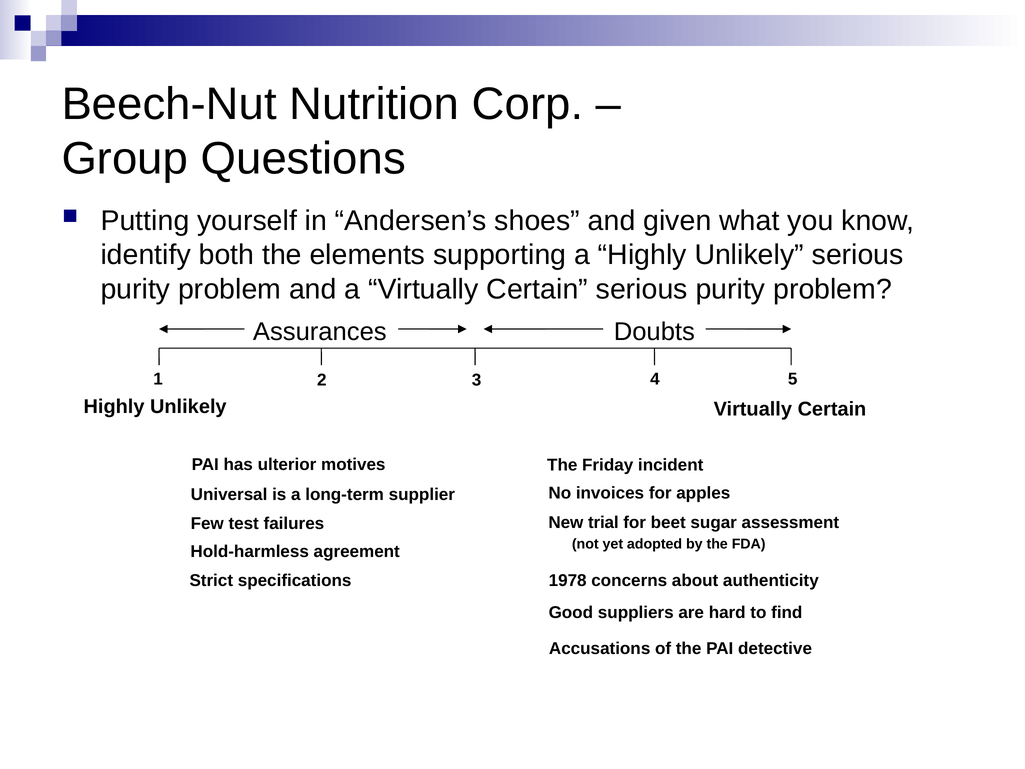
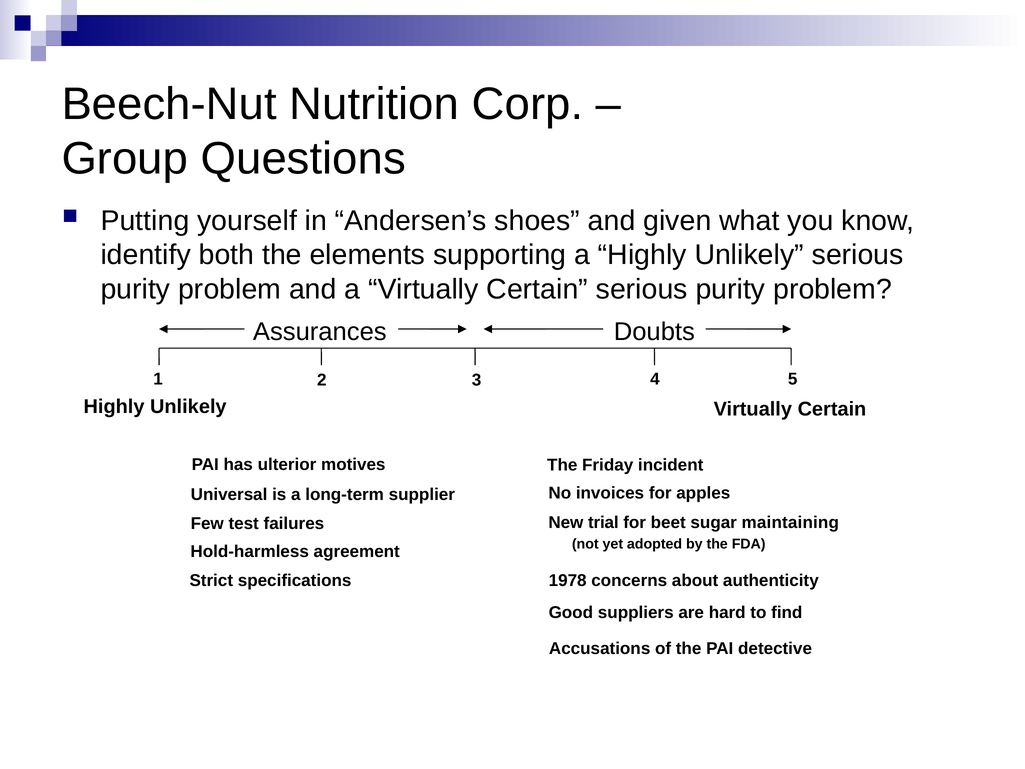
assessment: assessment -> maintaining (790, 523)
